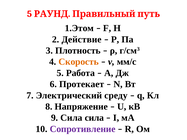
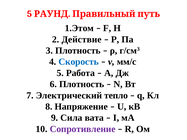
Скорость colour: orange -> blue (79, 62)
6 Протекает: Протекает -> Плотность (82, 84)
среду: среду -> тепло (116, 96)
Сила сила: сила -> вата (94, 118)
